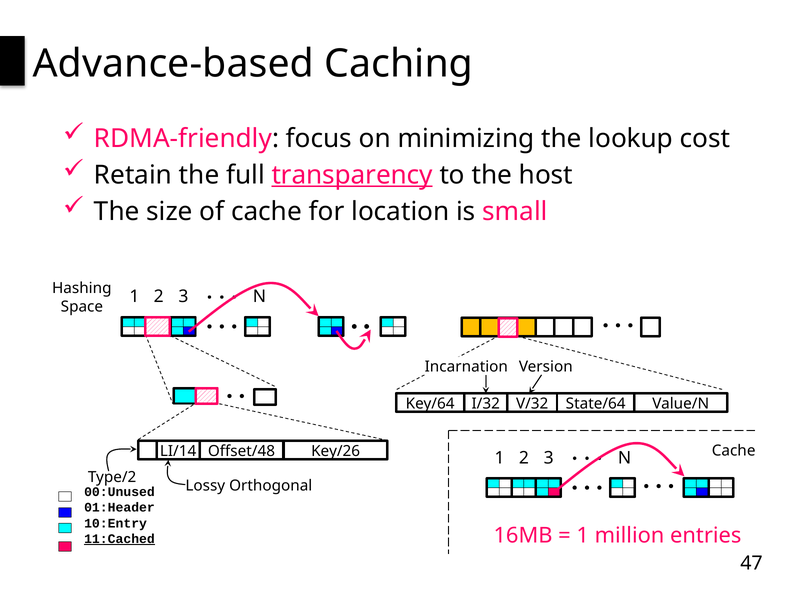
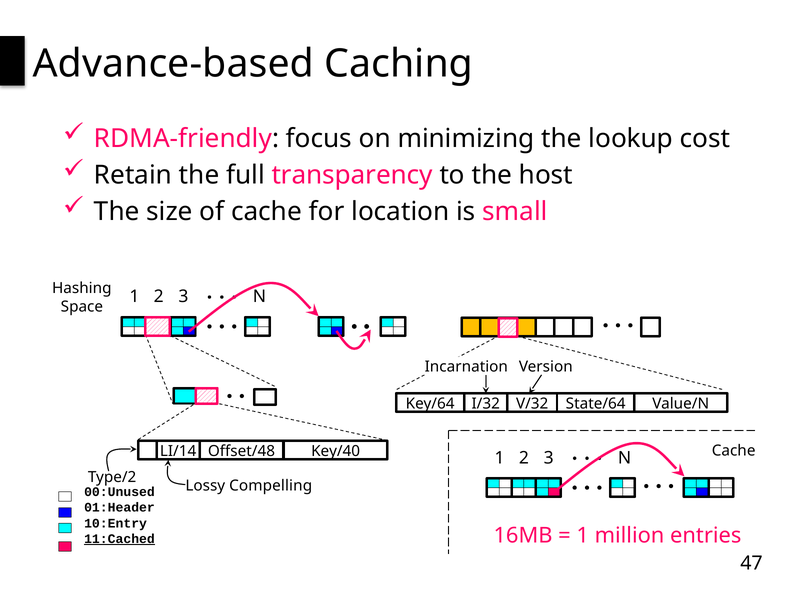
transparency underline: present -> none (352, 175)
Key/26: Key/26 -> Key/40 (336, 452)
Orthogonal: Orthogonal -> Compelling (271, 486)
